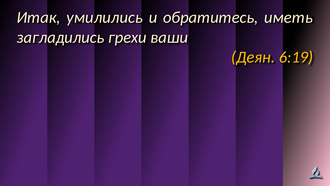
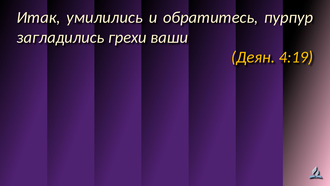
иметь: иметь -> пурпур (289, 17)
6:19: 6:19 -> 4:19 (296, 57)
